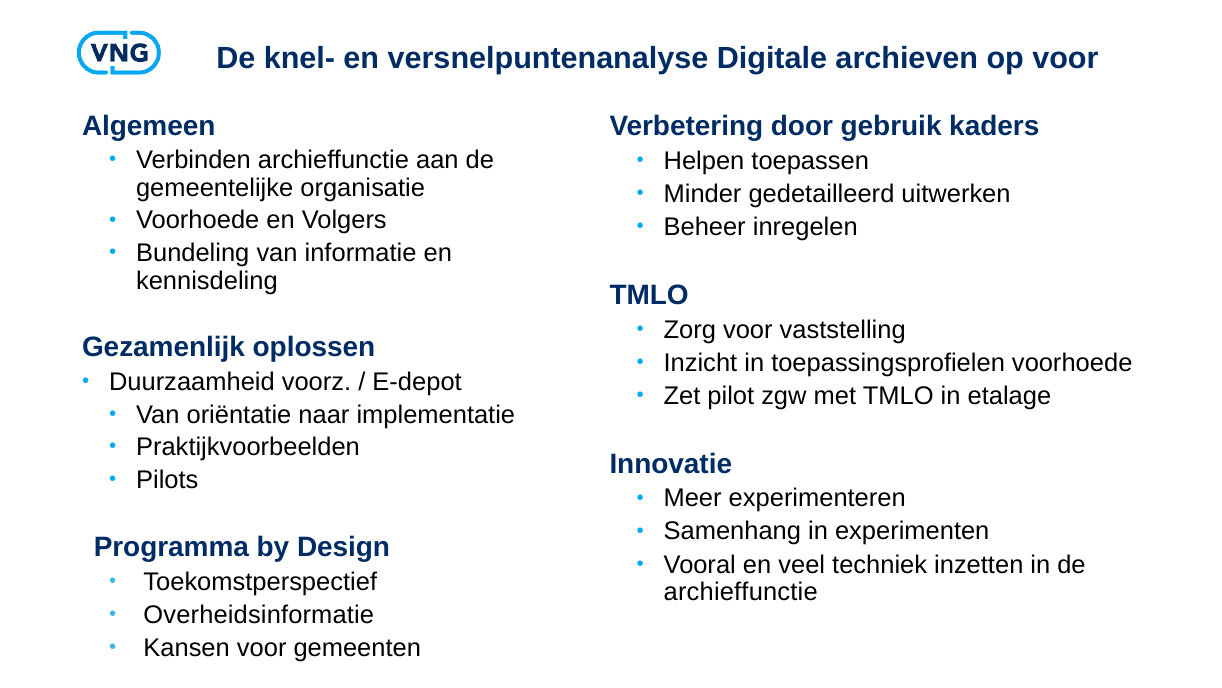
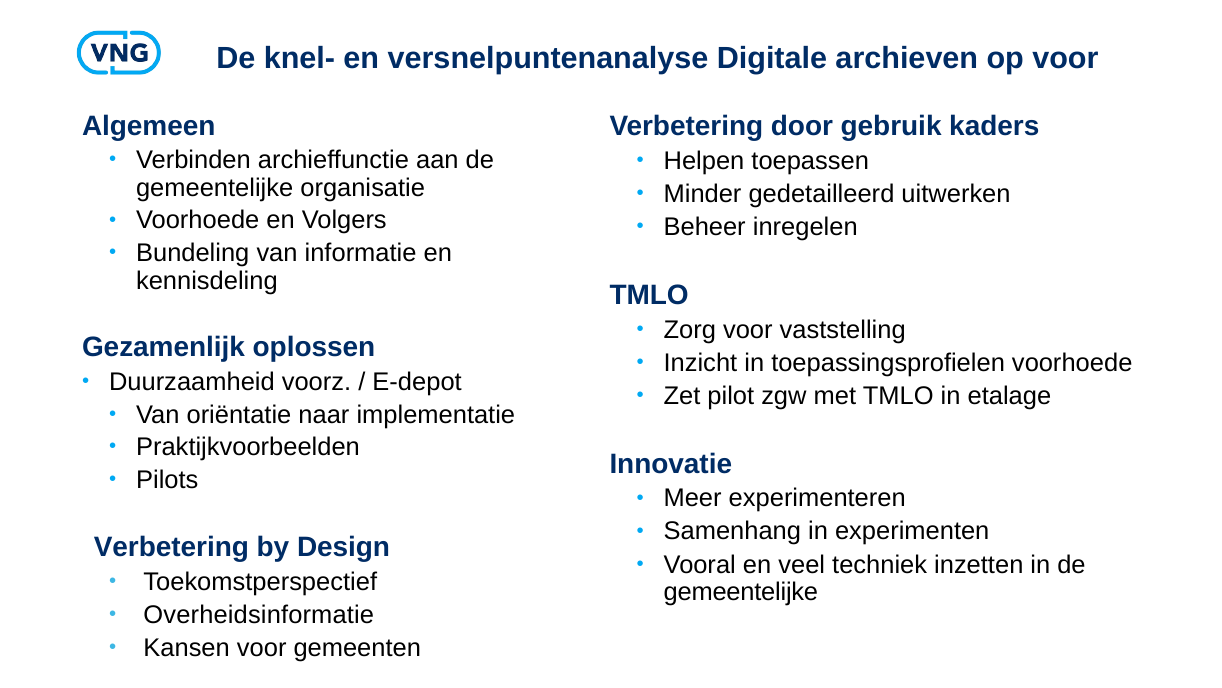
Programma: Programma -> Verbetering (171, 547)
archieffunctie: archieffunctie -> gemeentelijke (741, 592)
